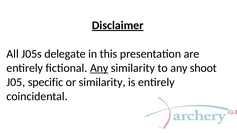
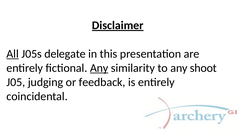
All underline: none -> present (13, 54)
specific: specific -> judging (45, 82)
or similarity: similarity -> feedback (102, 82)
